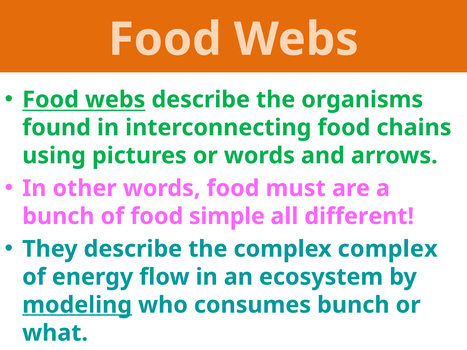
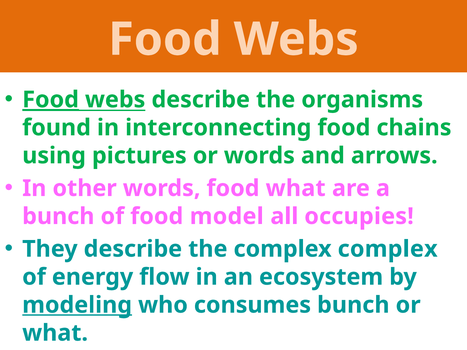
Food underline: none -> present (51, 100)
food must: must -> what (296, 188)
simple: simple -> model (227, 216)
different: different -> occupies (359, 216)
